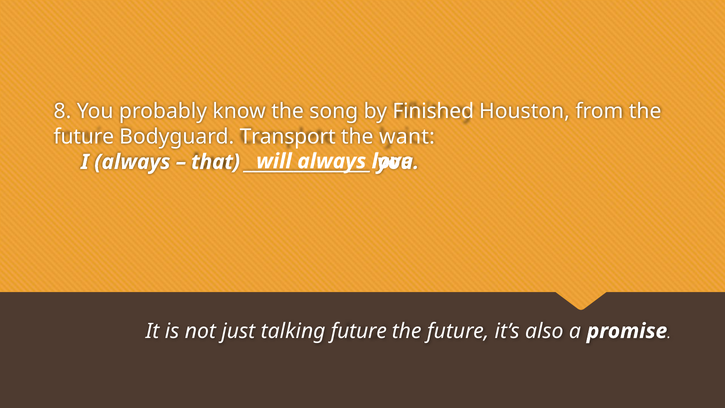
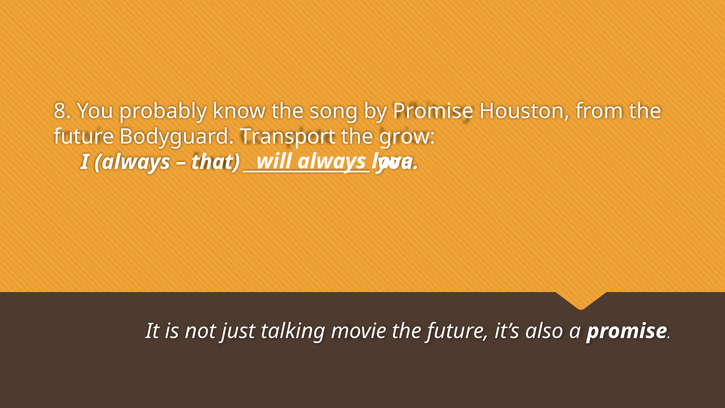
by Finished: Finished -> Promise (433, 111)
want: want -> grow (407, 136)
talking future: future -> movie (359, 331)
